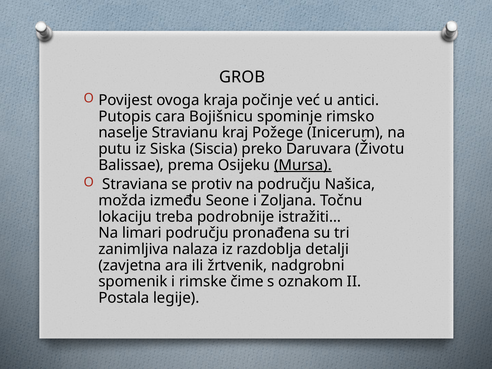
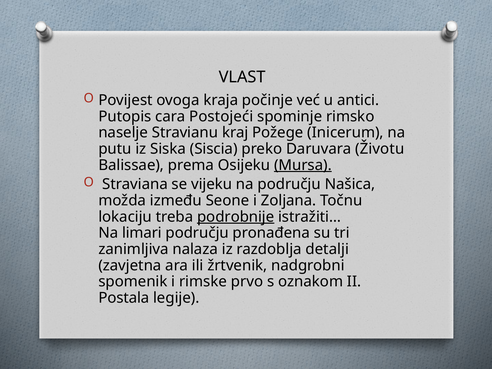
GROB: GROB -> VLAST (242, 77)
Bojišnicu: Bojišnicu -> Postojeći (221, 116)
protiv: protiv -> vijeku (212, 184)
podrobnije underline: none -> present (236, 217)
čime: čime -> prvo (247, 282)
